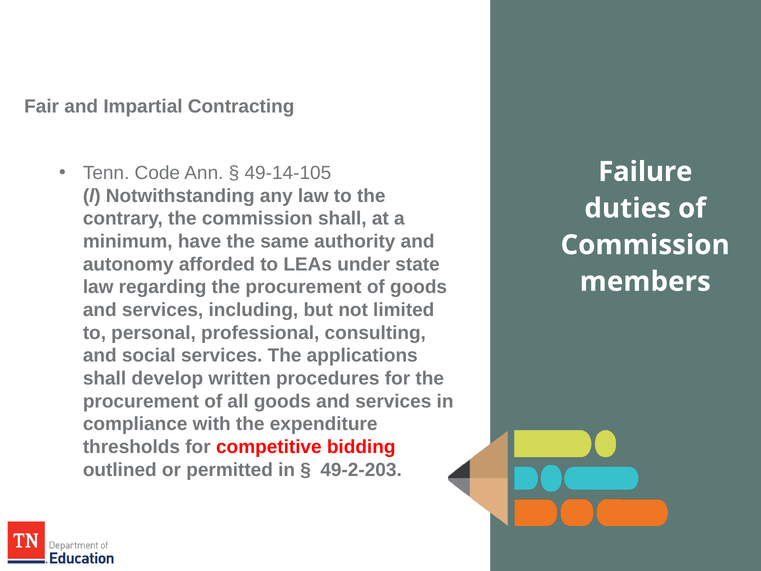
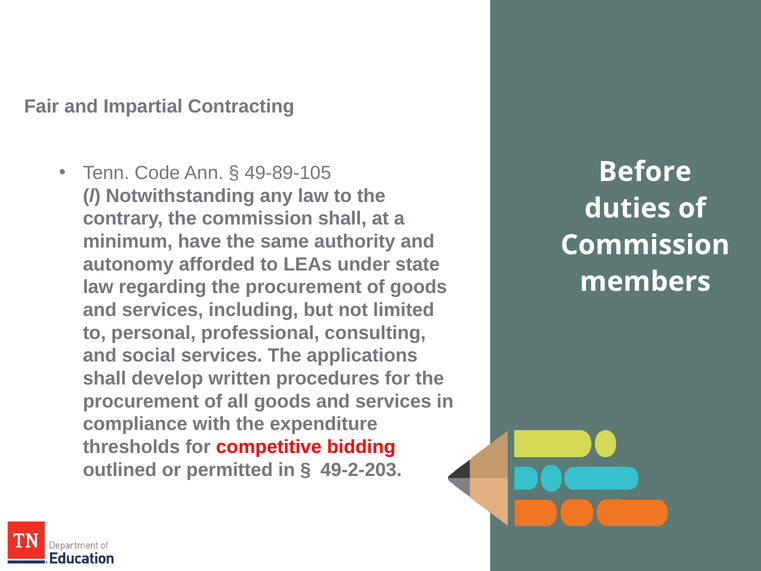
Failure: Failure -> Before (645, 172)
49-14-105: 49-14-105 -> 49-89-105 (288, 173)
